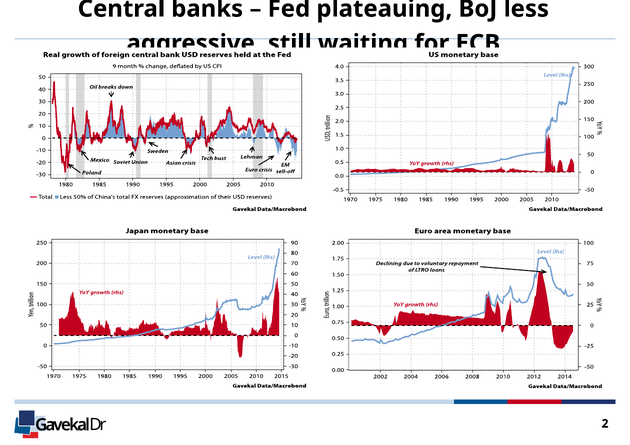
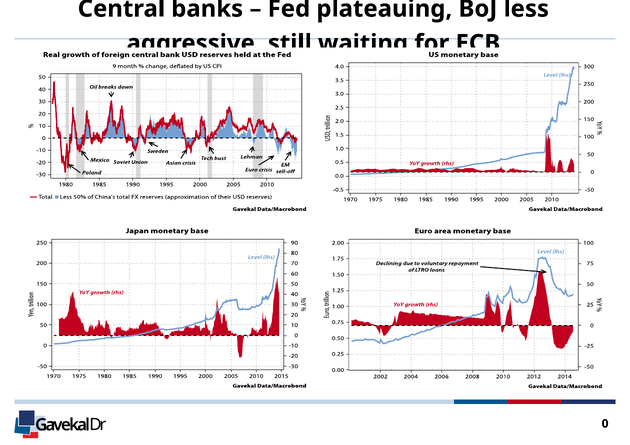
2: 2 -> 0 (605, 424)
